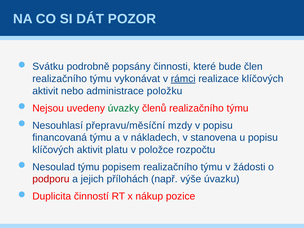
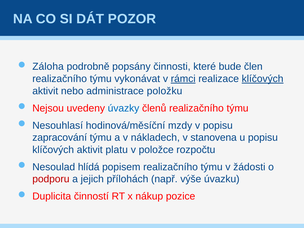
Svátku: Svátku -> Záloha (48, 67)
klíčových underline: none -> present (263, 79)
úvazky colour: green -> blue (124, 108)
přepravu/měsíční: přepravu/měsíční -> hodinová/měsíční (126, 125)
financovaná: financovaná -> zapracování (60, 138)
Nesoulad týmu: týmu -> hlídá (89, 167)
